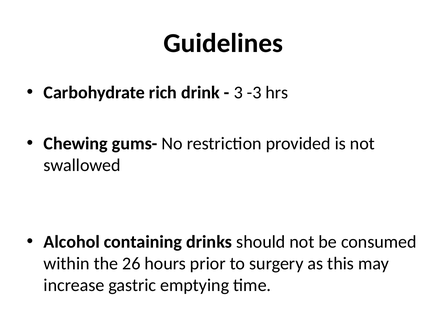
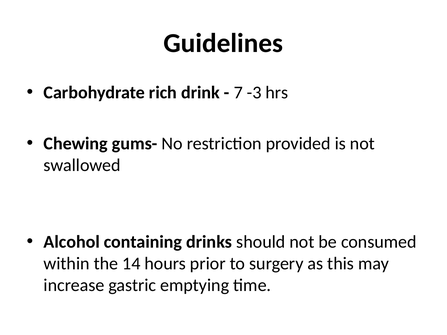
3: 3 -> 7 (238, 93)
26: 26 -> 14 (131, 264)
